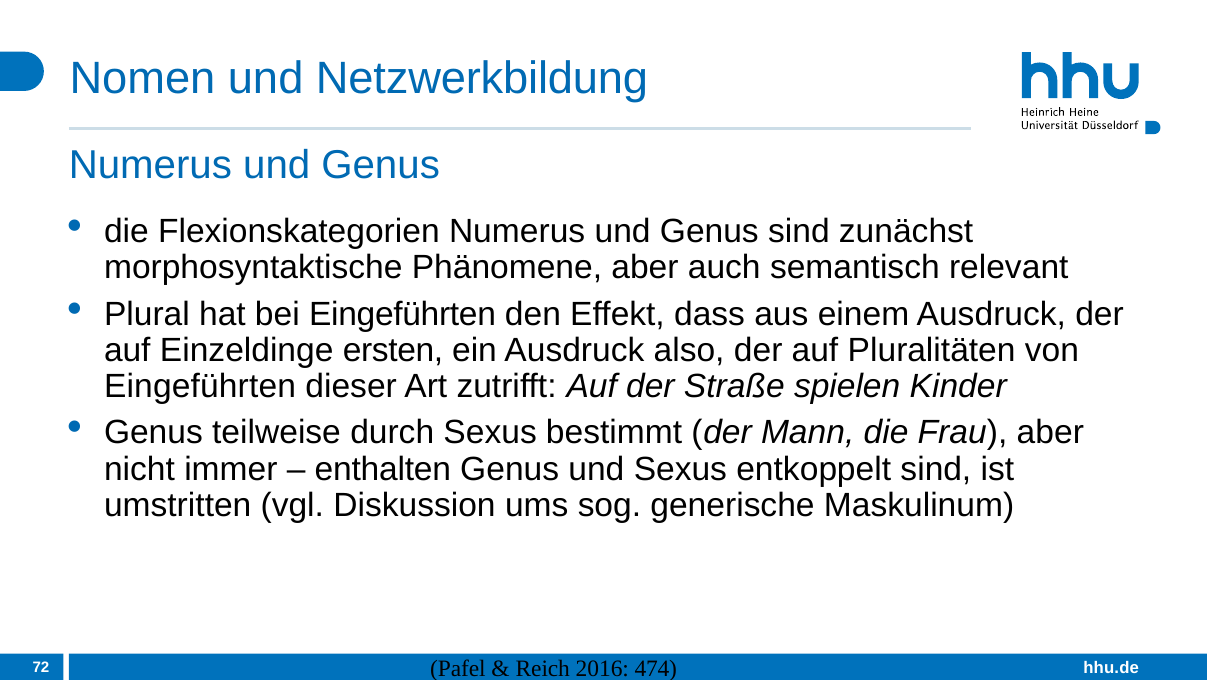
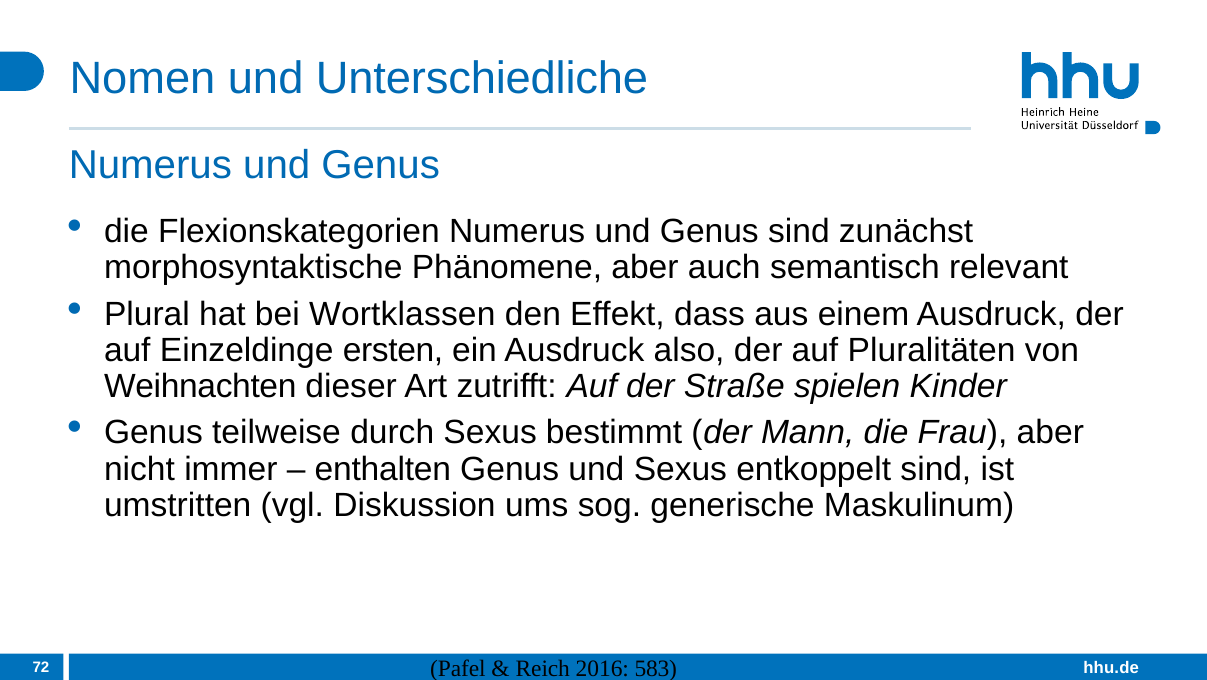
Netzwerkbildung: Netzwerkbildung -> Unterschiedliche (482, 79)
bei Eingeführten: Eingeführten -> Wortklassen (402, 314)
Eingeführten: Eingeführten -> Weihnachten (200, 386)
474: 474 -> 583 (656, 668)
